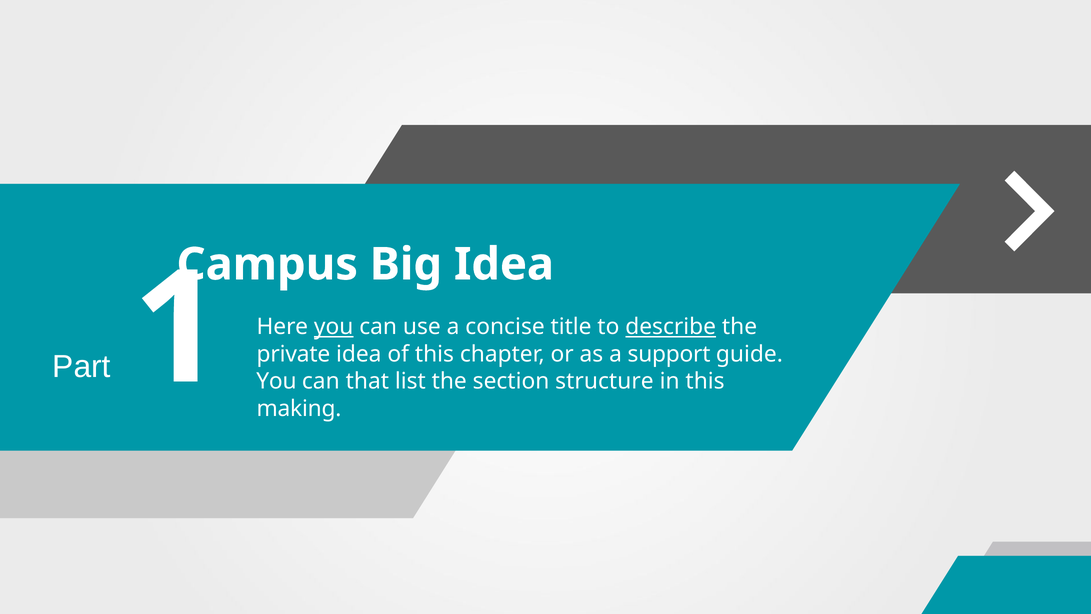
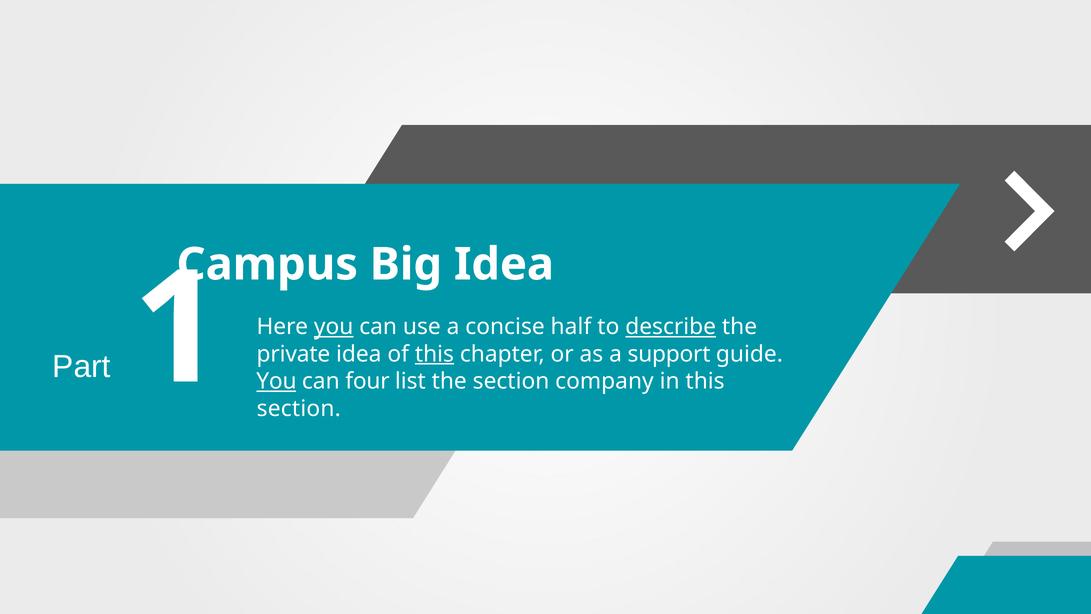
title: title -> half (571, 327)
this underline: none -> present (434, 354)
You underline: none -> present (276, 381)
that: that -> four (367, 381)
structure: structure -> company (604, 381)
making: making -> section (299, 408)
